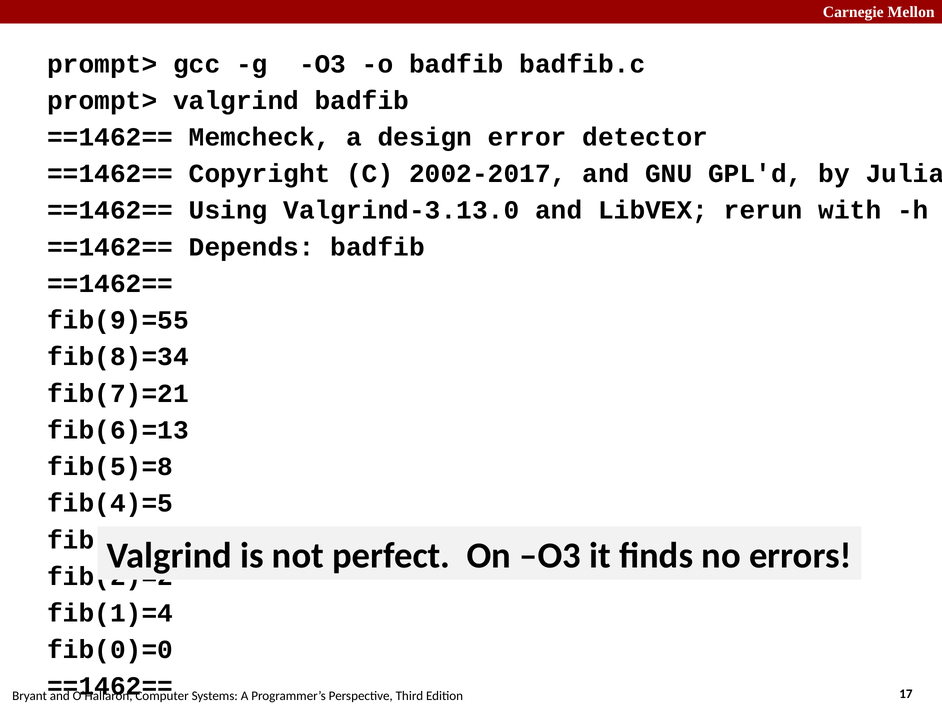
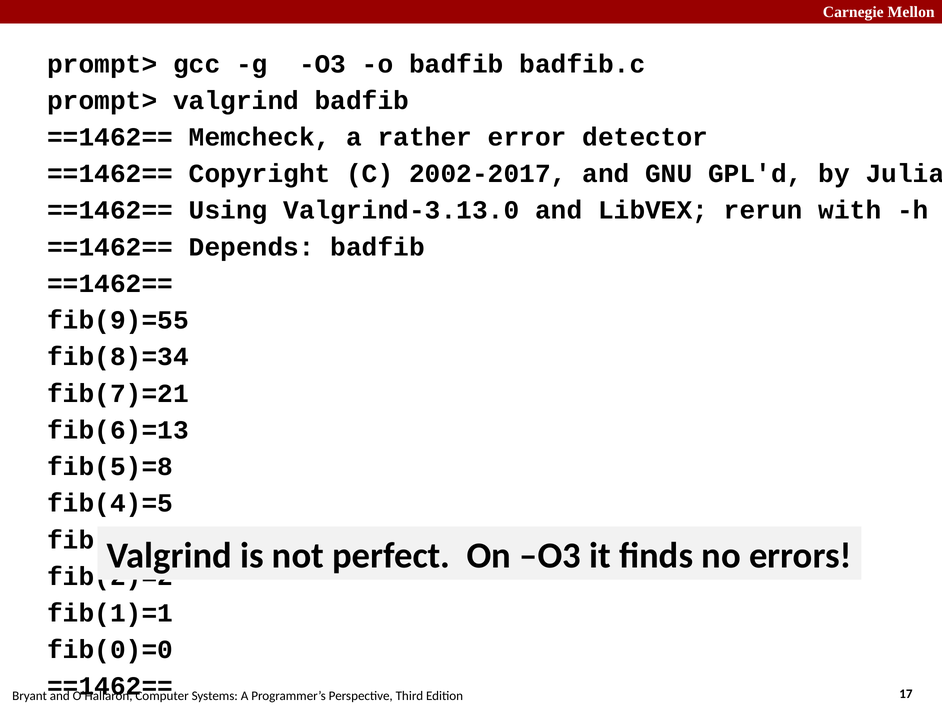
design: design -> rather (425, 137)
fib(1)=4: fib(1)=4 -> fib(1)=1 (110, 614)
